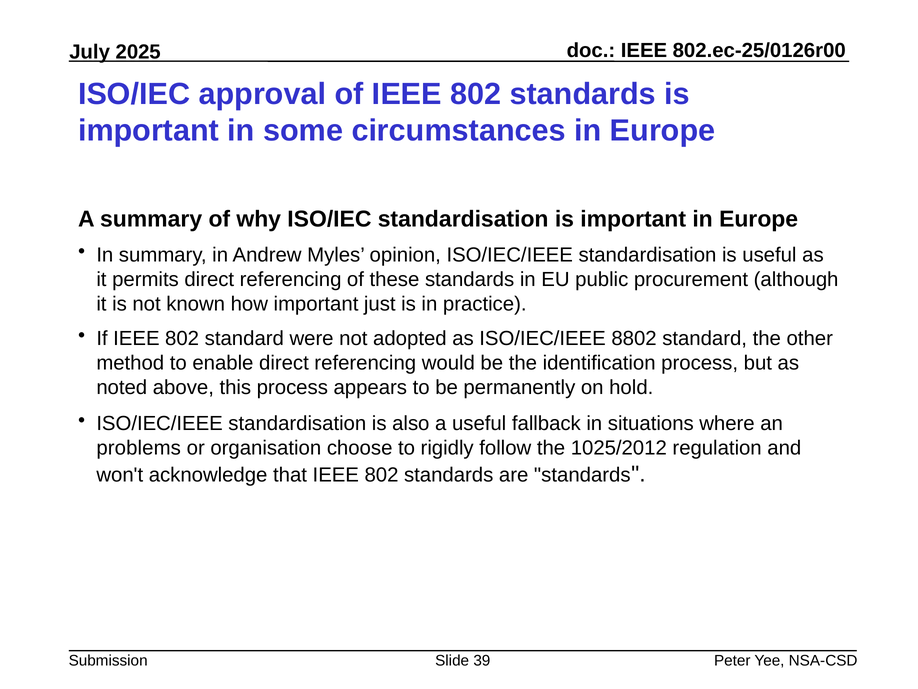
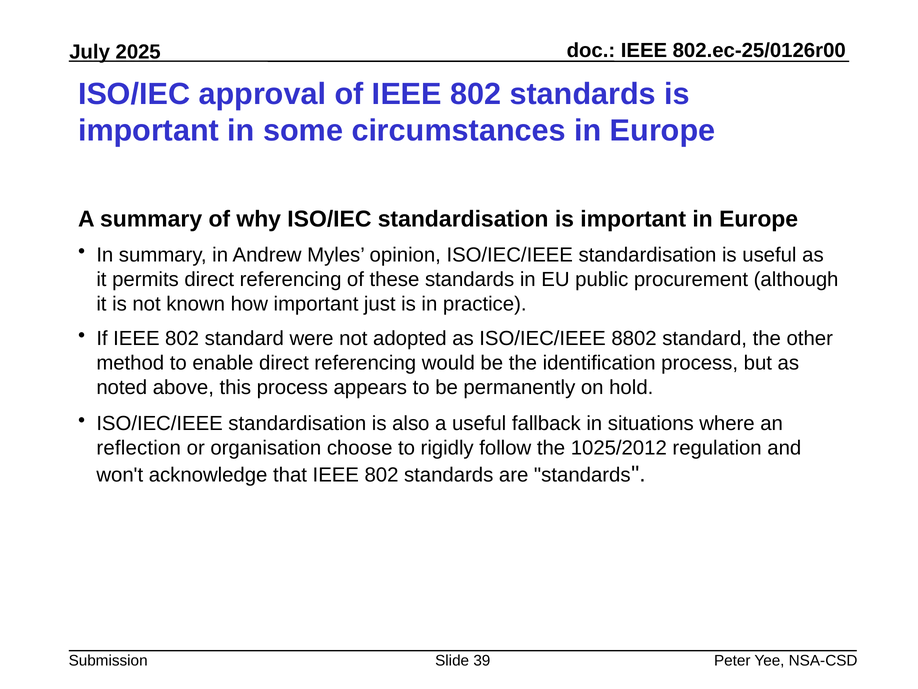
problems: problems -> reflection (139, 448)
